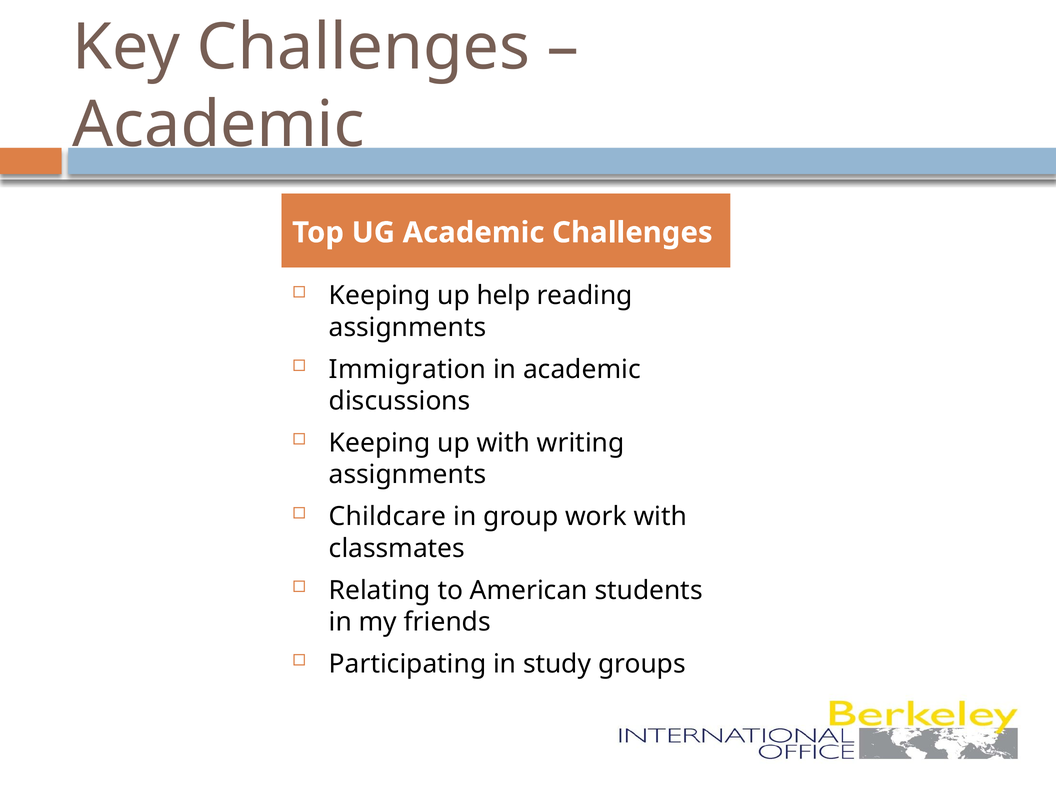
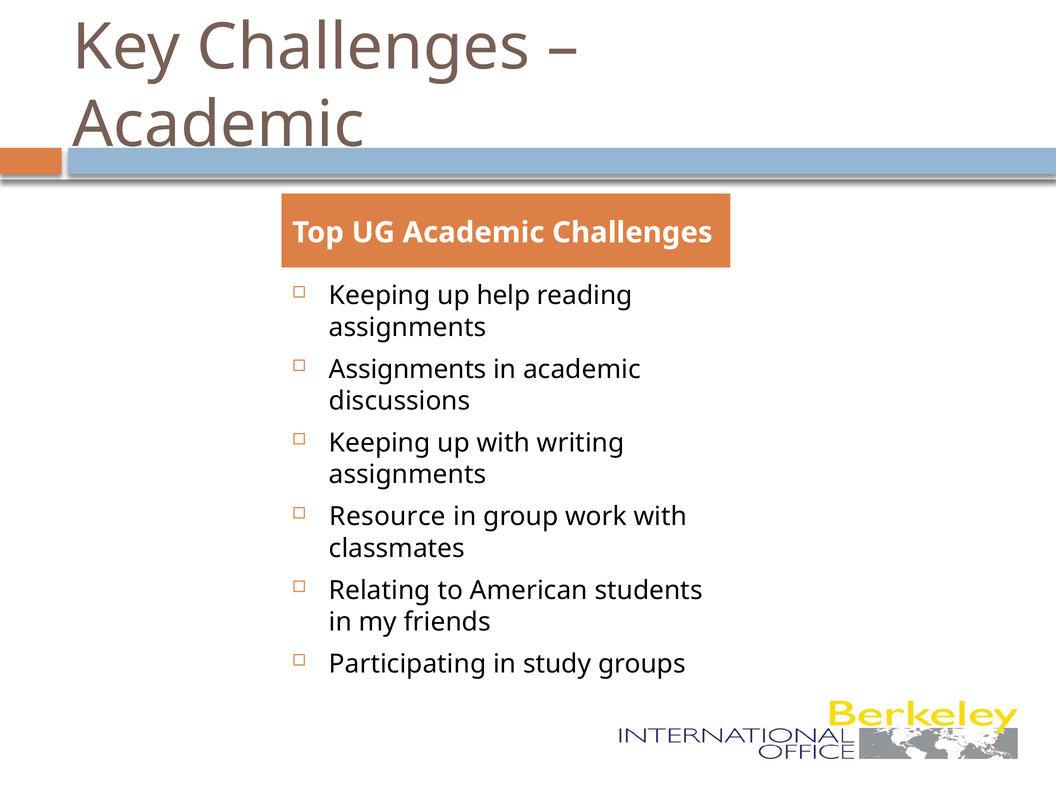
Immigration: Immigration -> Assignments (408, 369)
Childcare: Childcare -> Resource (388, 517)
